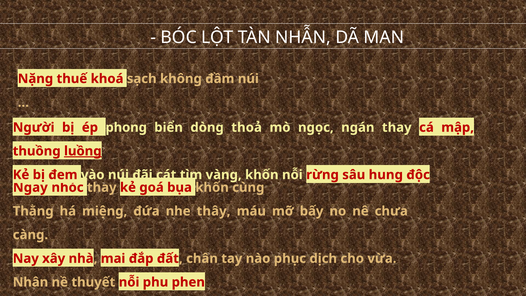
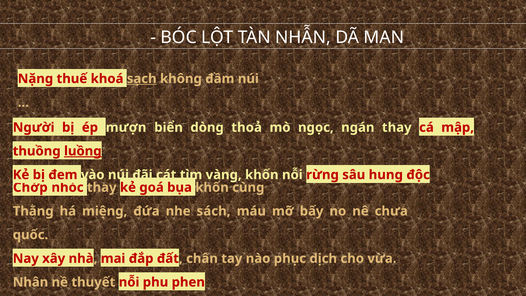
sạch underline: none -> present (142, 79)
phong: phong -> mượn (126, 127)
Ngay: Ngay -> Chớp (30, 187)
thây: thây -> sách (214, 211)
càng: càng -> quốc (30, 235)
